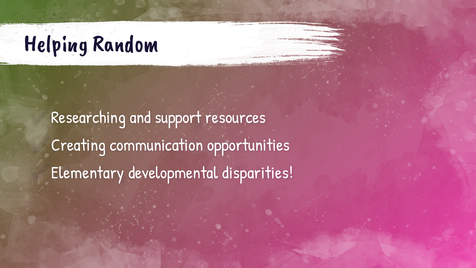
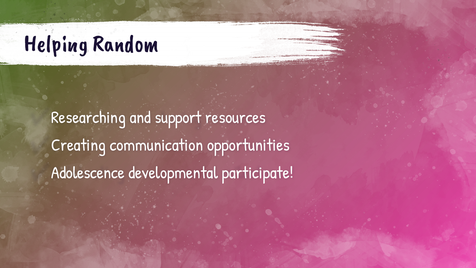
Elementary: Elementary -> Adolescence (88, 173)
disparities: disparities -> participate (258, 173)
